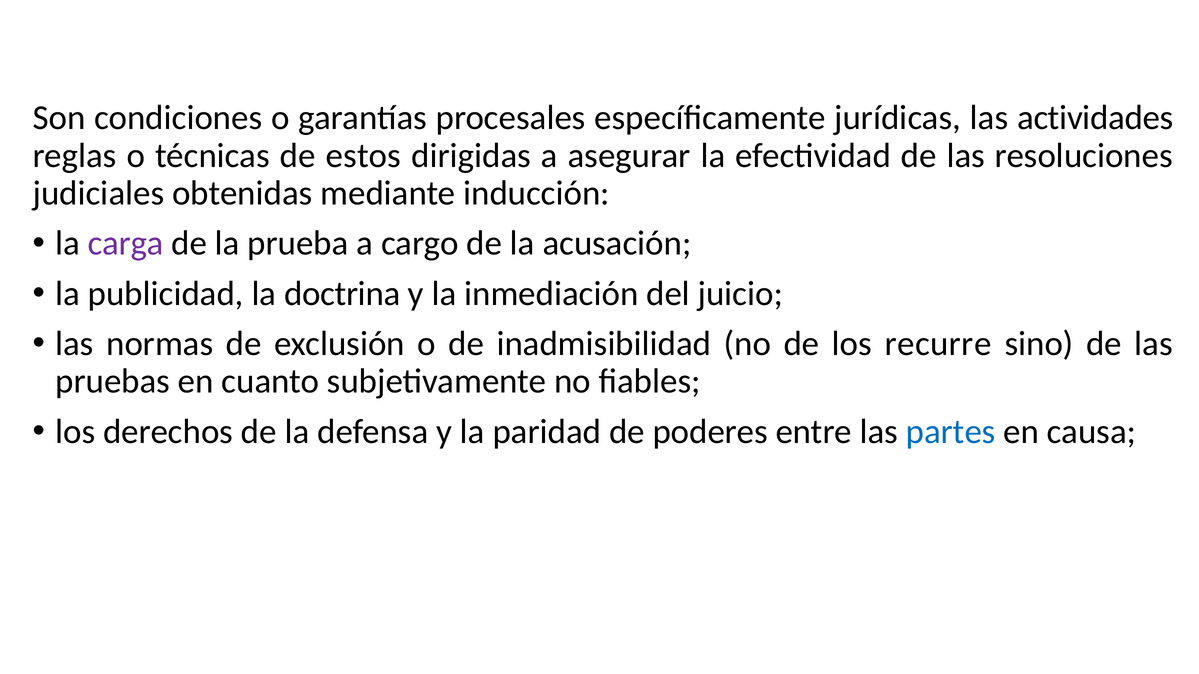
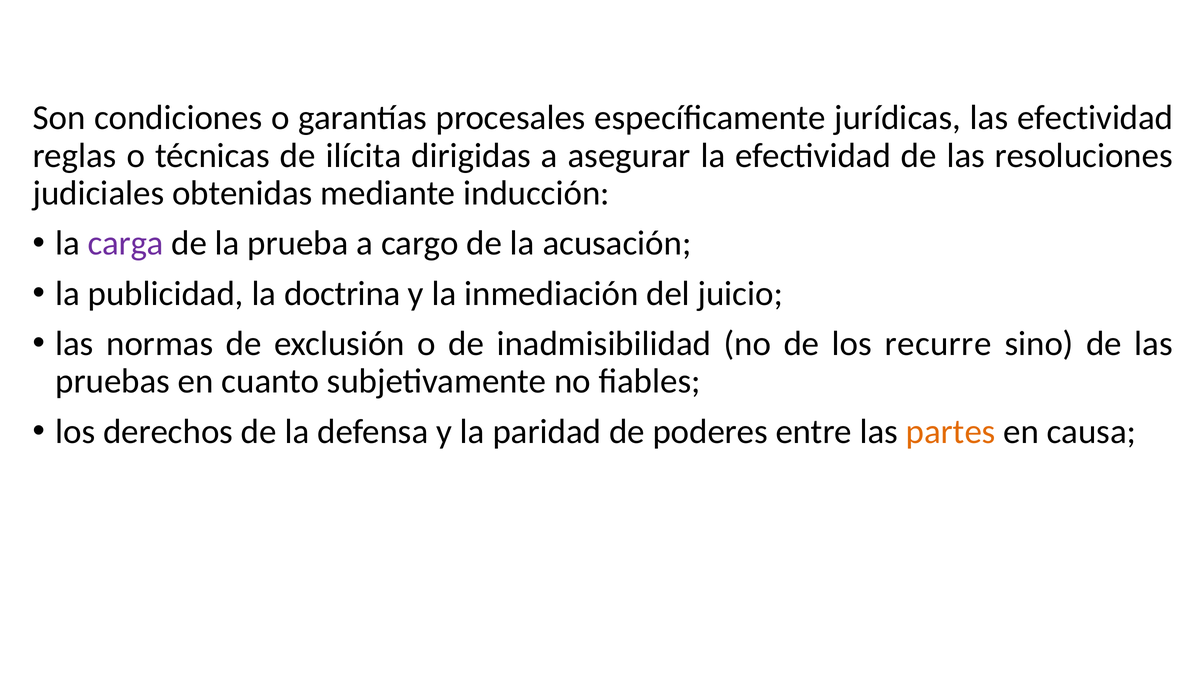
las actividades: actividades -> efectividad (1095, 118)
estos: estos -> ilícita (363, 156)
partes colour: blue -> orange (951, 432)
